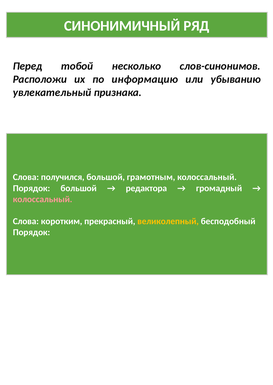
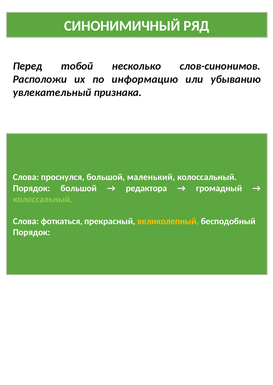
получился: получился -> проснулся (63, 177)
грамотным: грамотным -> маленький (151, 177)
колоссальный colour: pink -> light green (43, 199)
коротким: коротким -> фоткаться (62, 221)
